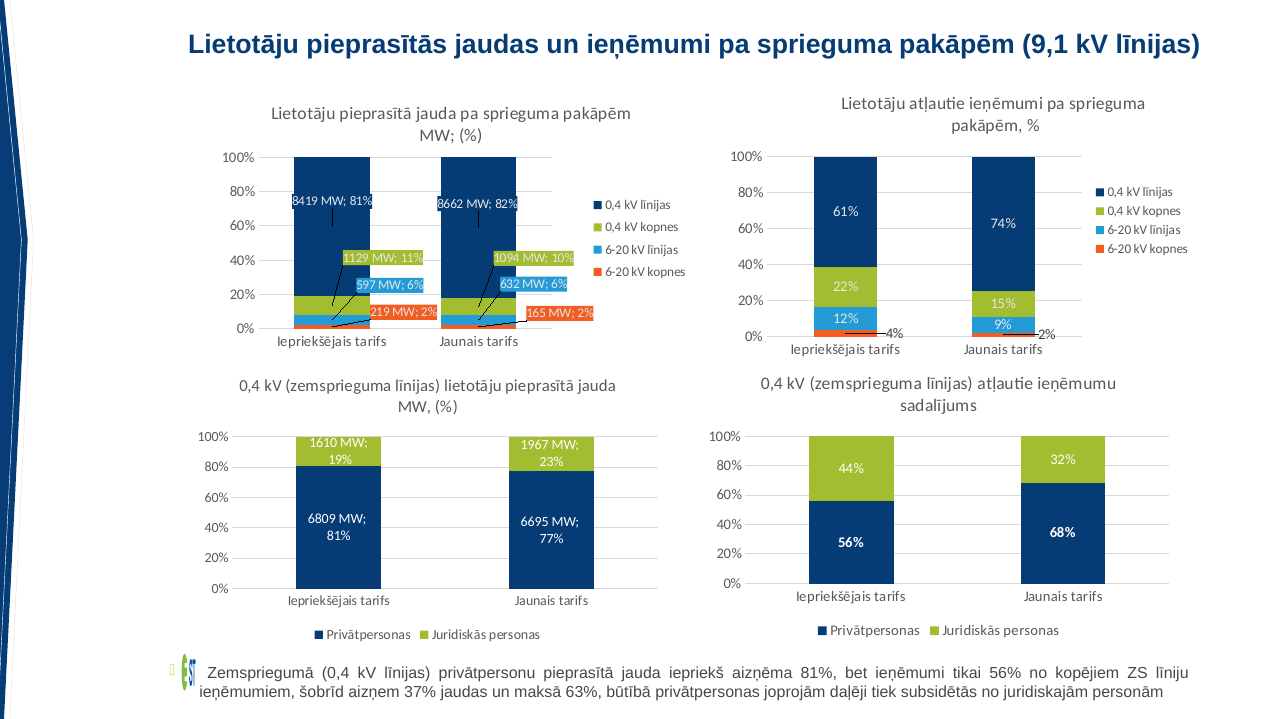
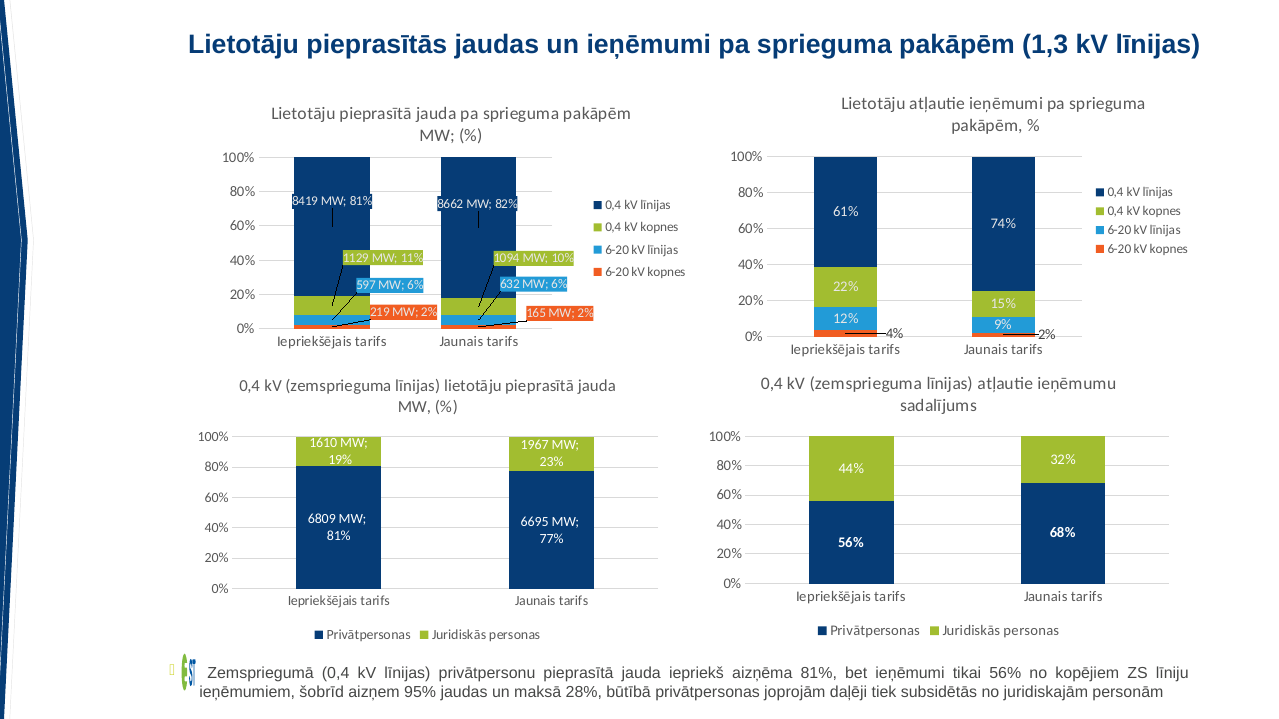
9,1: 9,1 -> 1,3 (1045, 45)
37%: 37% -> 95% (420, 692)
63%: 63% -> 28% (584, 692)
